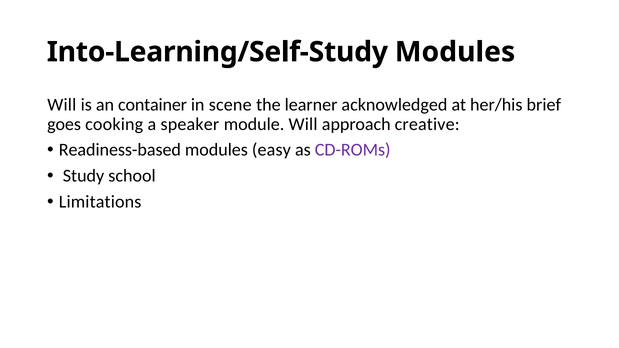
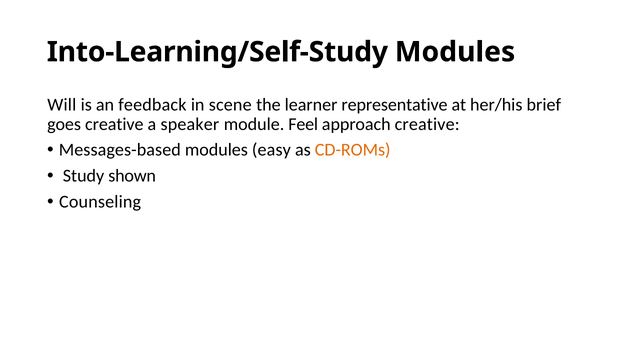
container: container -> feedback (152, 105)
acknowledged: acknowledged -> representative (395, 105)
goes cooking: cooking -> creative (114, 124)
module Will: Will -> Feel (303, 124)
Readiness-based: Readiness-based -> Messages-based (120, 150)
CD-ROMs colour: purple -> orange (353, 150)
school: school -> shown (132, 176)
Limitations: Limitations -> Counseling (100, 202)
